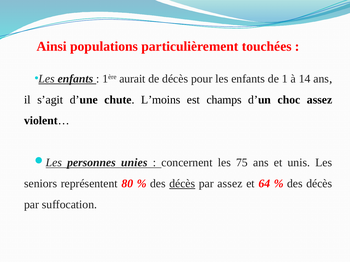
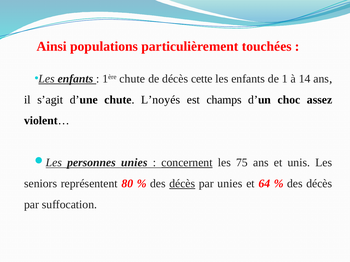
1ère aurait: aurait -> chute (132, 79)
pour: pour -> cette (202, 79)
L’moins: L’moins -> L’noyés (161, 100)
concernent underline: none -> present (187, 163)
par assez: assez -> unies (230, 184)
